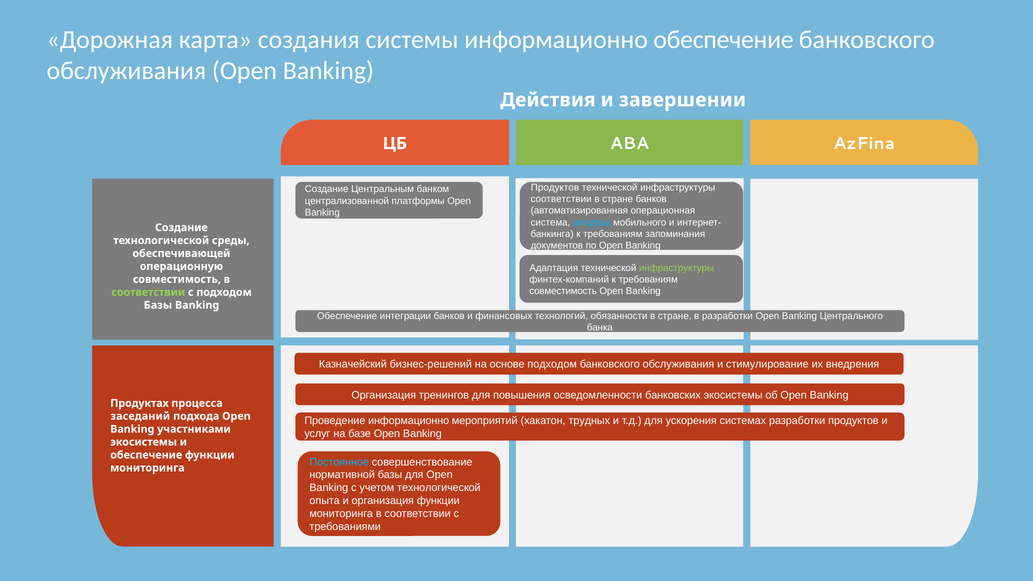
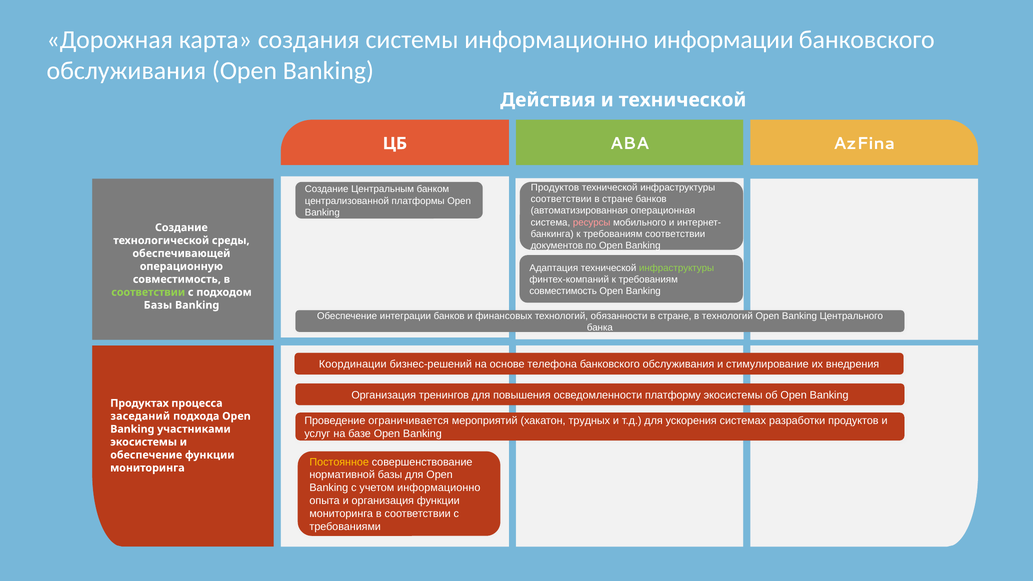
информационно обеспечение: обеспечение -> информации (724, 40)
и завершении: завершении -> технической (683, 100)
ресурсы colour: light blue -> pink (592, 222)
требованиям запоминания: запоминания -> соответствии (675, 234)
в разработки: разработки -> технологий (727, 316)
Казначейский: Казначейский -> Координации (353, 365)
основе подходом: подходом -> телефона (552, 365)
банковских: банковских -> платформу (673, 395)
Проведение информационно: информационно -> ограничивается (409, 421)
Постоянное colour: light blue -> yellow (339, 462)
учетом технологической: технологической -> информационно (439, 488)
